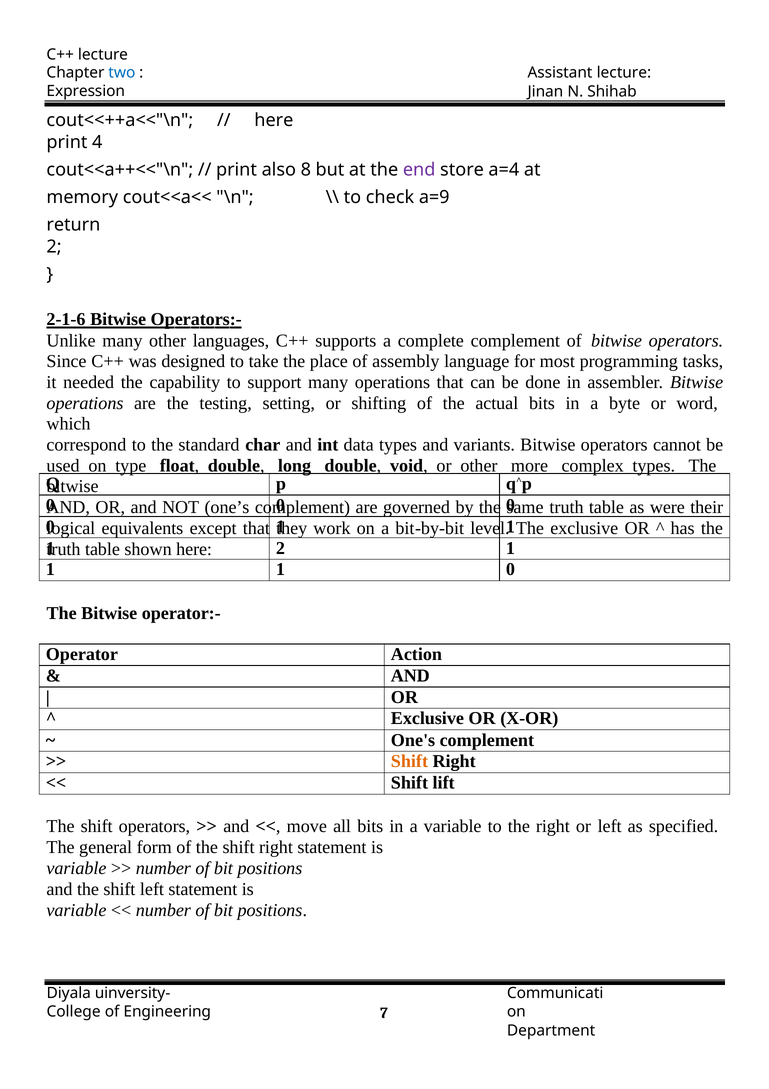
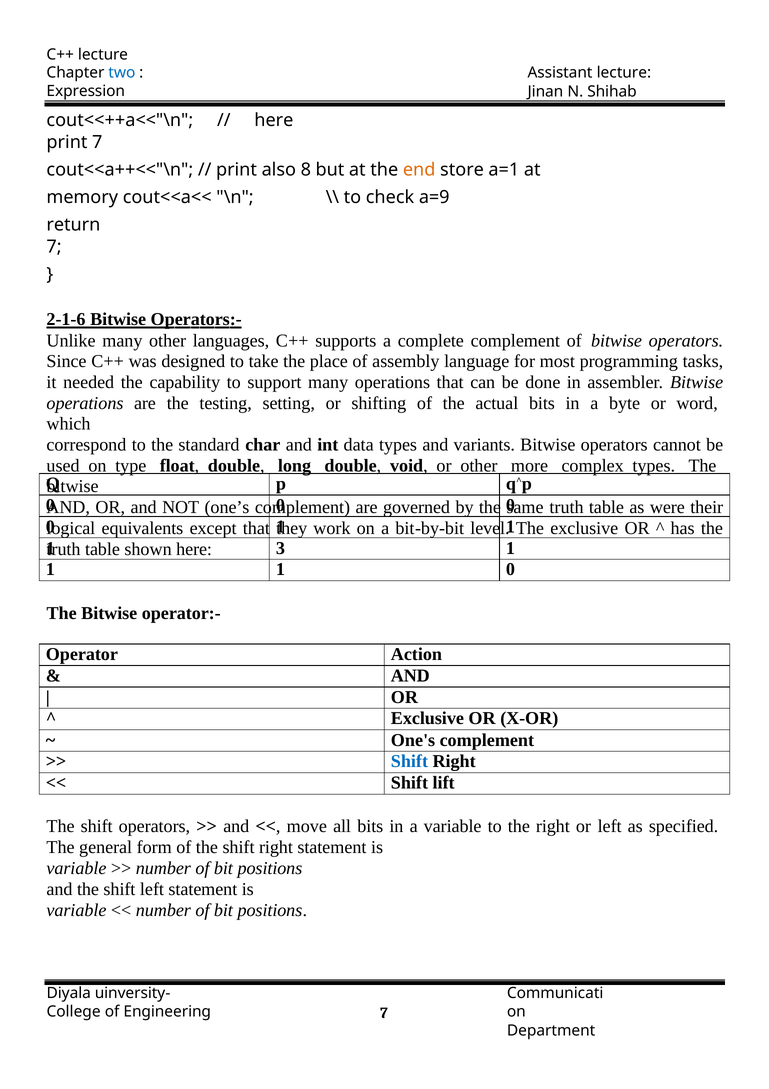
print 4: 4 -> 7 (97, 142)
end colour: purple -> orange (419, 170)
a=4: a=4 -> a=1 (504, 170)
2: 2 -> 7 (54, 247)
2: 2 -> 3 (281, 548)
Shift colour: orange -> blue (409, 761)
